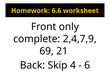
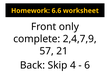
69: 69 -> 57 (47, 51)
